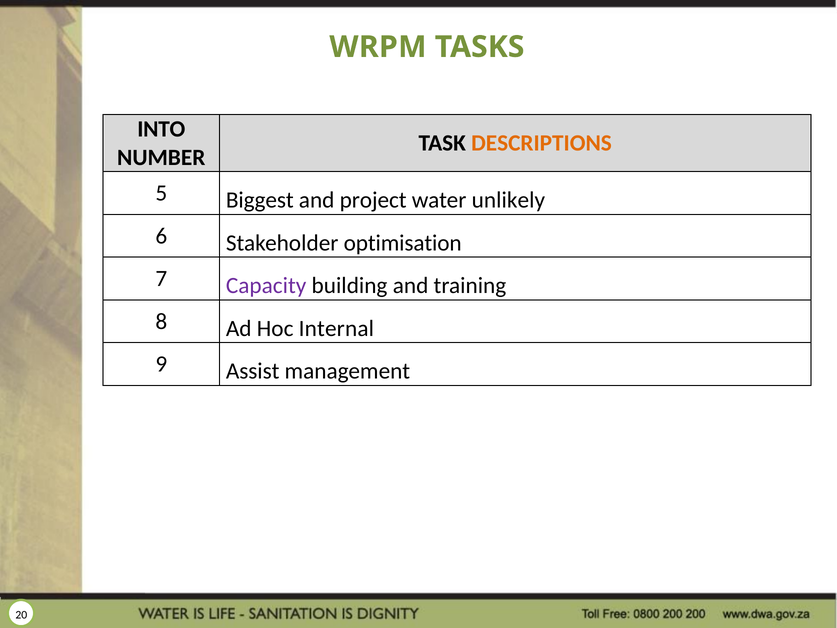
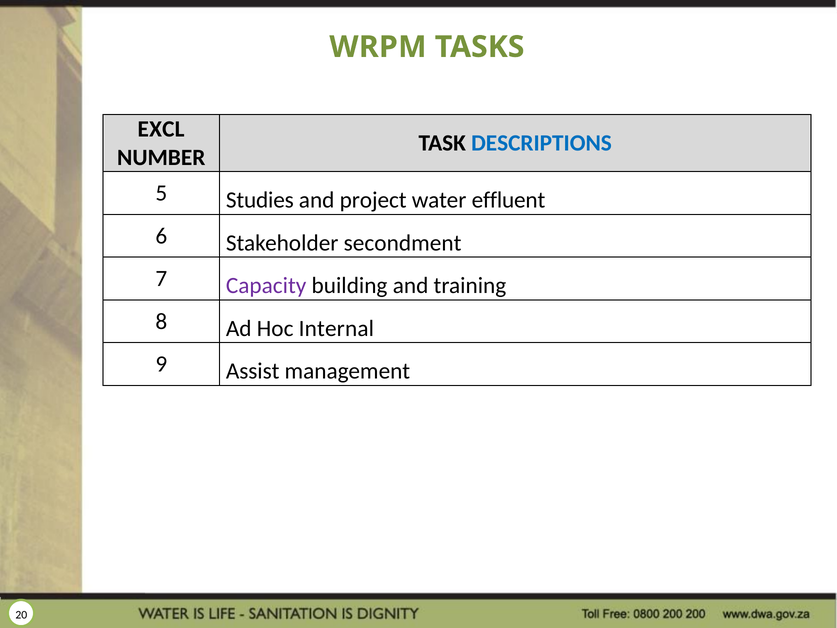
INTO: INTO -> EXCL (161, 129)
DESCRIPTIONS colour: orange -> blue (541, 143)
Biggest: Biggest -> Studies (260, 200)
unlikely: unlikely -> effluent (508, 200)
optimisation: optimisation -> secondment (403, 243)
